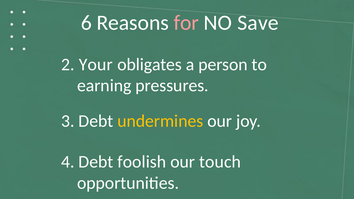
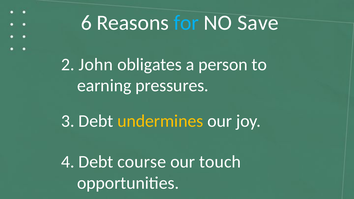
for colour: pink -> light blue (186, 23)
Your: Your -> John (96, 64)
foolish: foolish -> course (142, 162)
